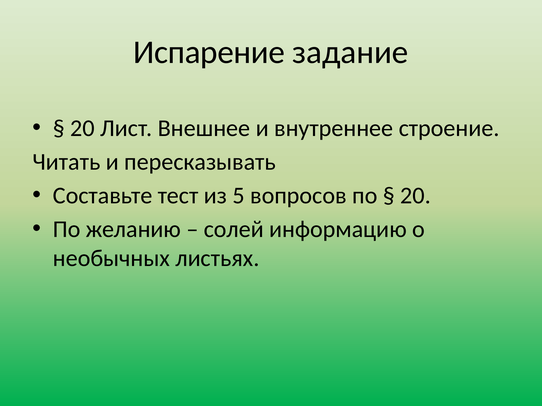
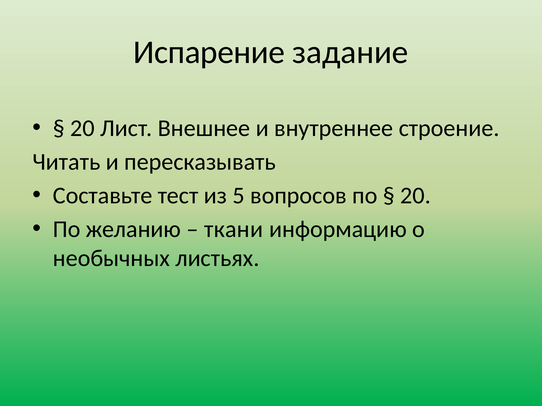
солей: солей -> ткани (234, 230)
